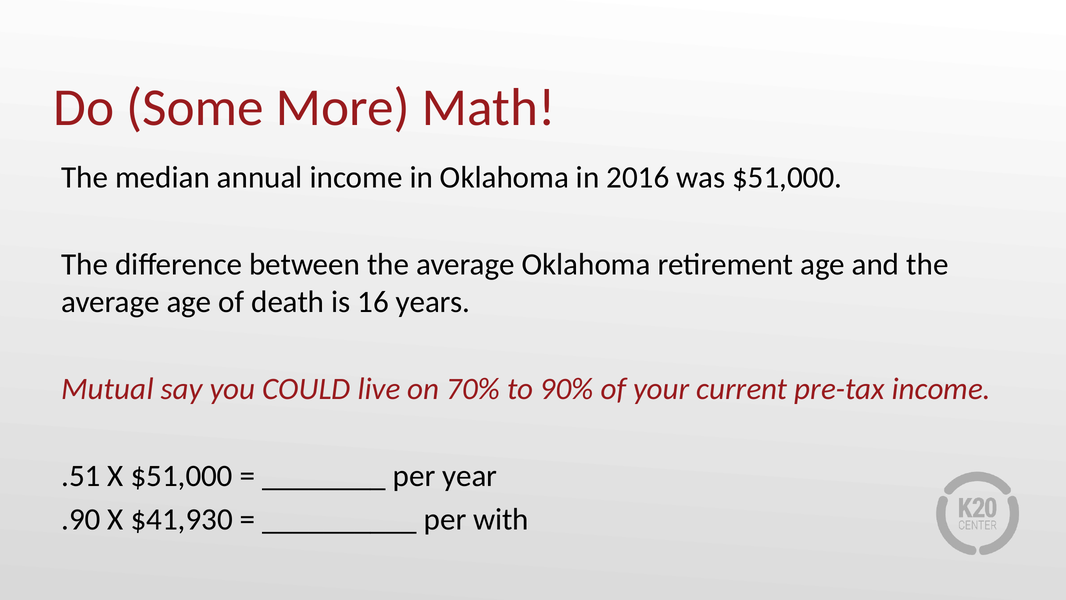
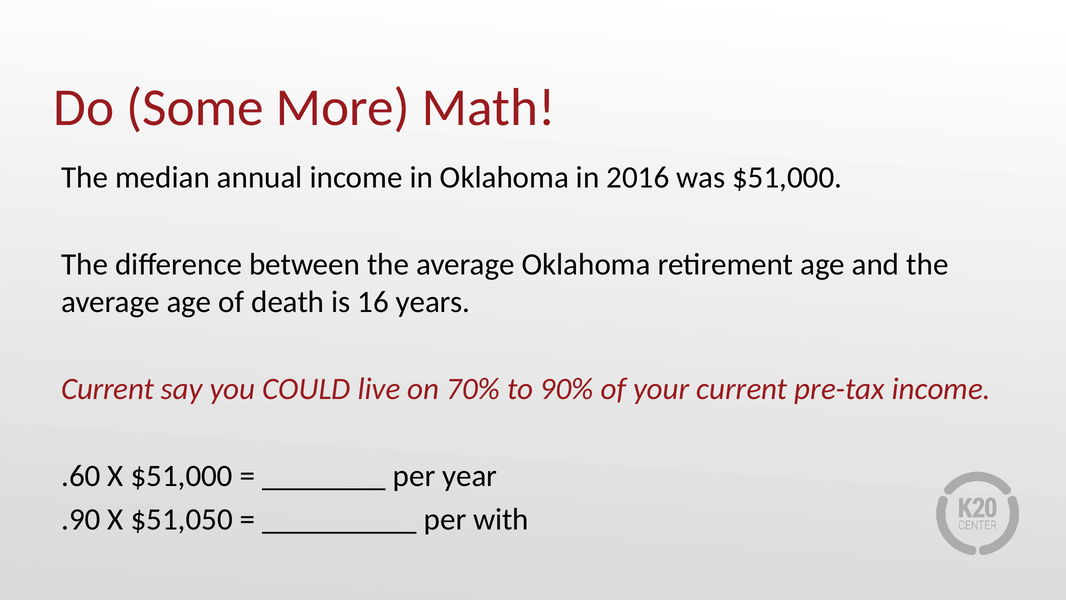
Mutual: Mutual -> Current (108, 389)
.51: .51 -> .60 (81, 475)
$41,930: $41,930 -> $51,050 (182, 519)
